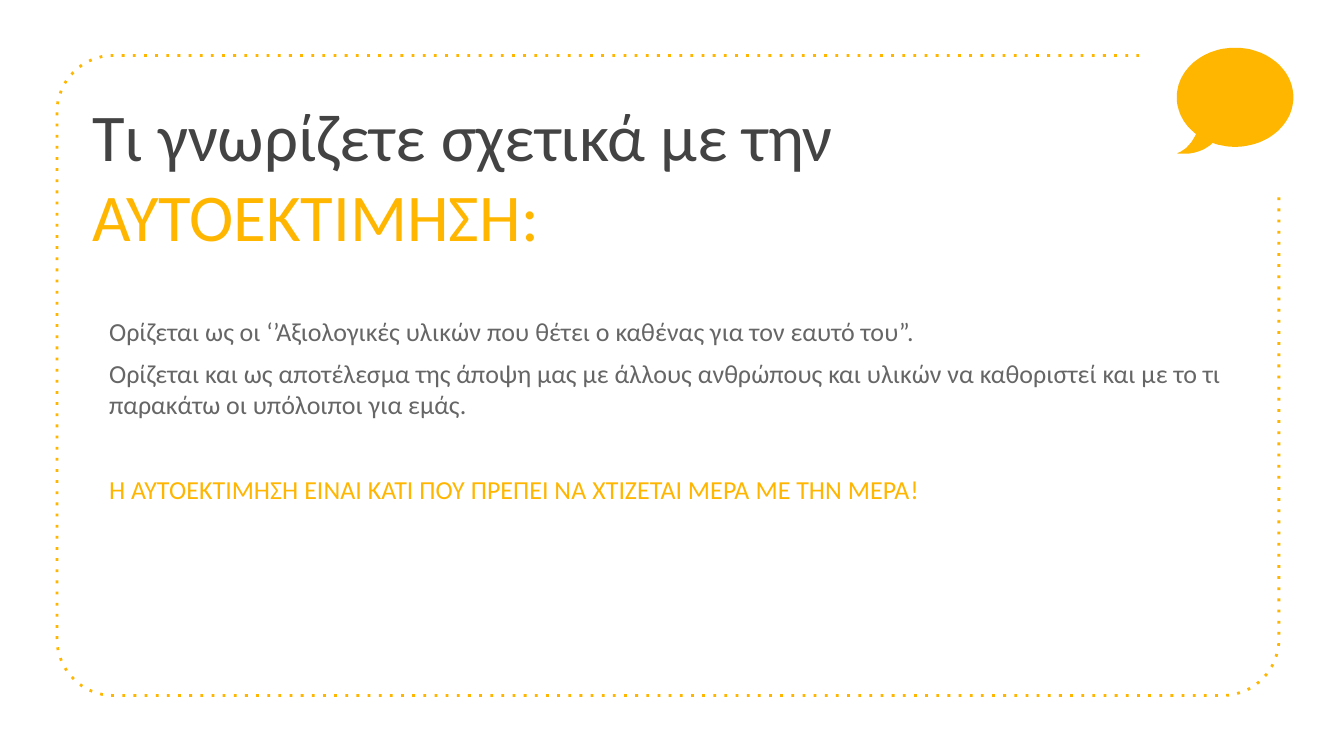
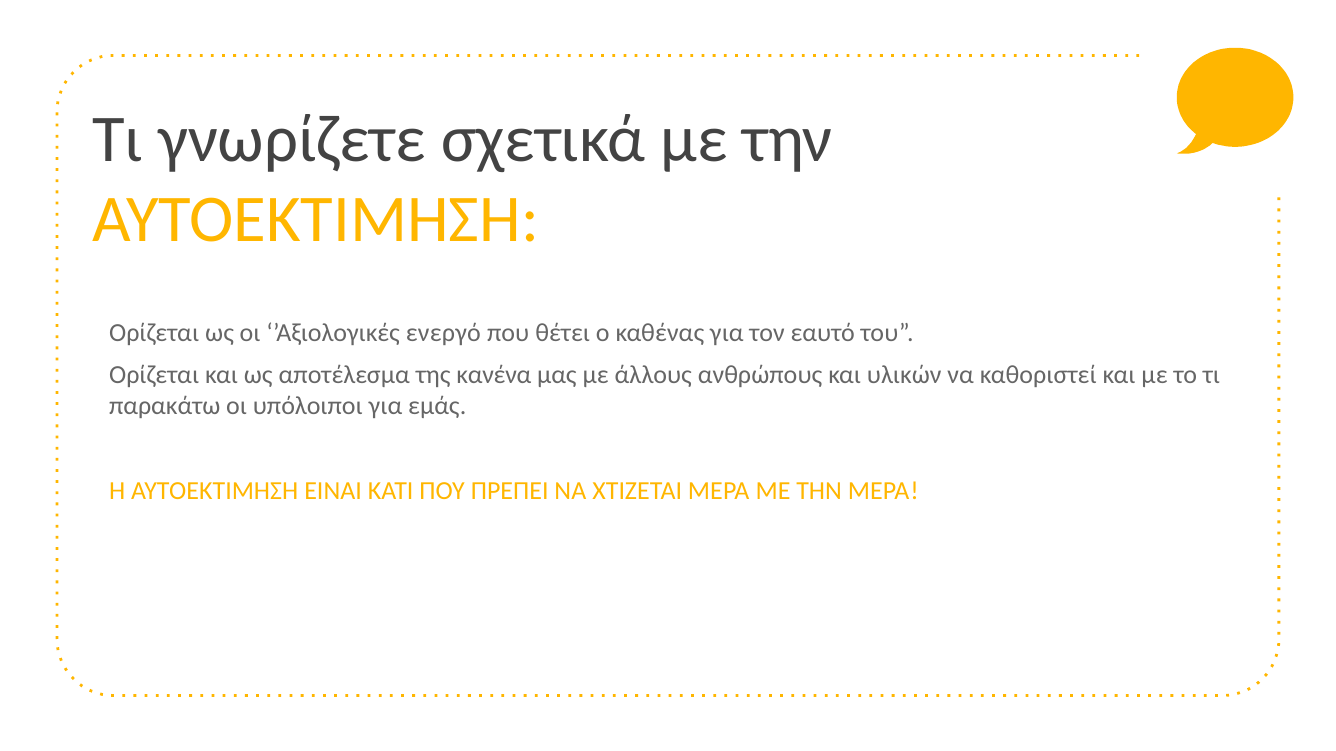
’Αξιολογικές υλικών: υλικών -> ενεργό (443, 333)
άποψη: άποψη -> κανένα (494, 375)
